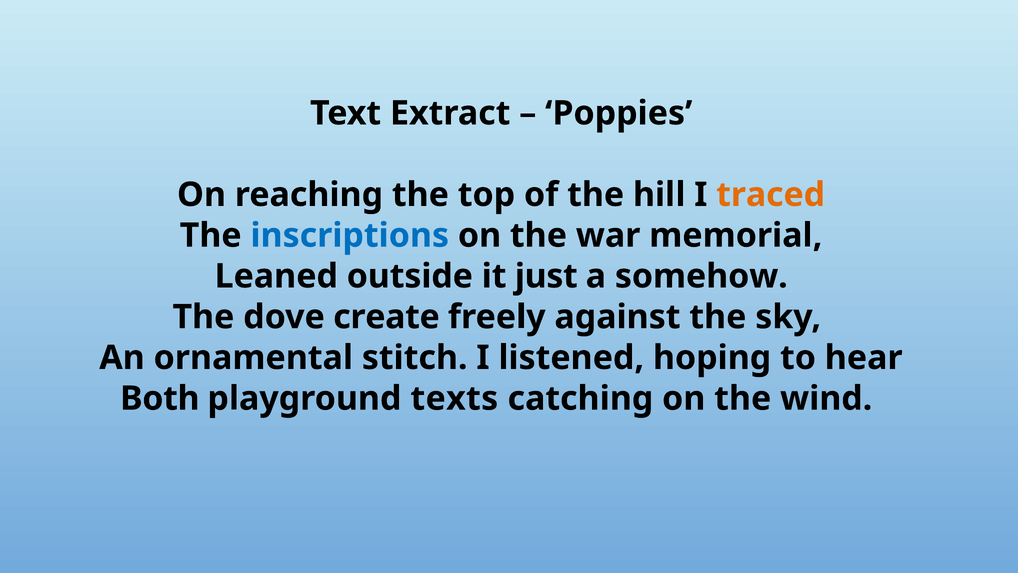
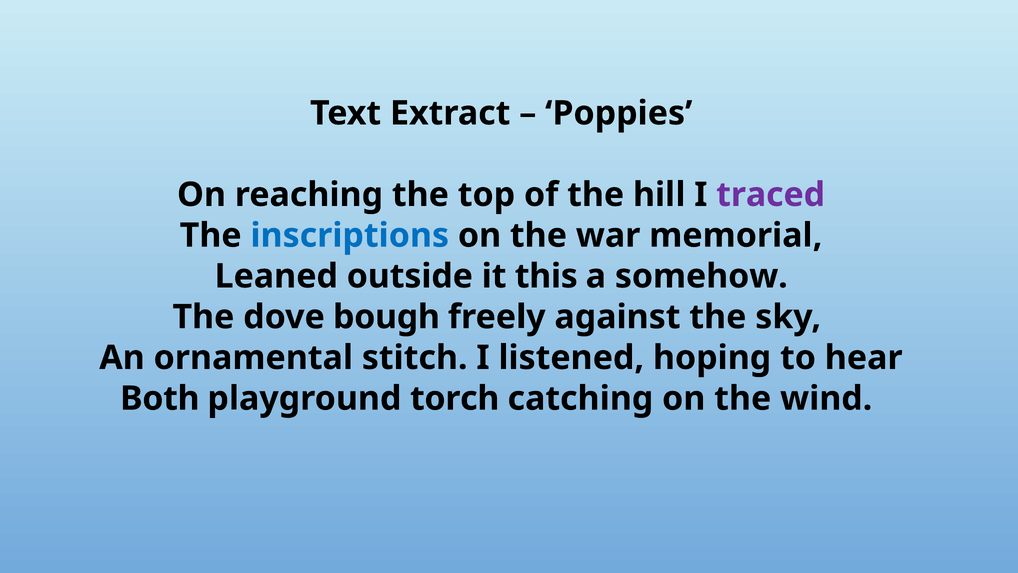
traced colour: orange -> purple (771, 195)
just: just -> this (546, 276)
create: create -> bough (386, 317)
texts: texts -> torch (455, 398)
